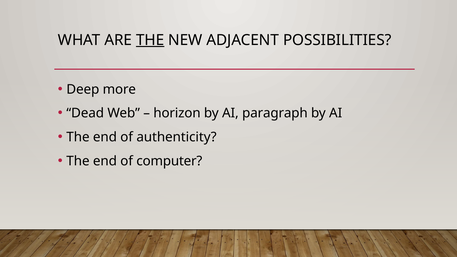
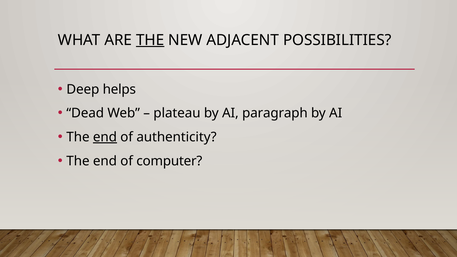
more: more -> helps (119, 89)
horizon: horizon -> plateau (177, 113)
end underline: none -> present (105, 137)
